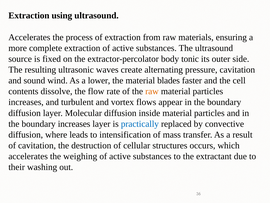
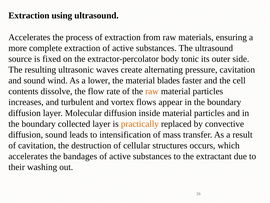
boundary increases: increases -> collected (74, 124)
practically colour: blue -> orange (140, 124)
diffusion where: where -> sound (56, 134)
weighing: weighing -> bandages (80, 156)
